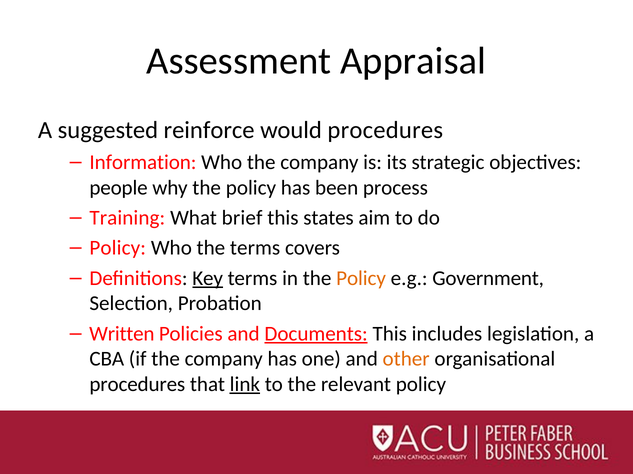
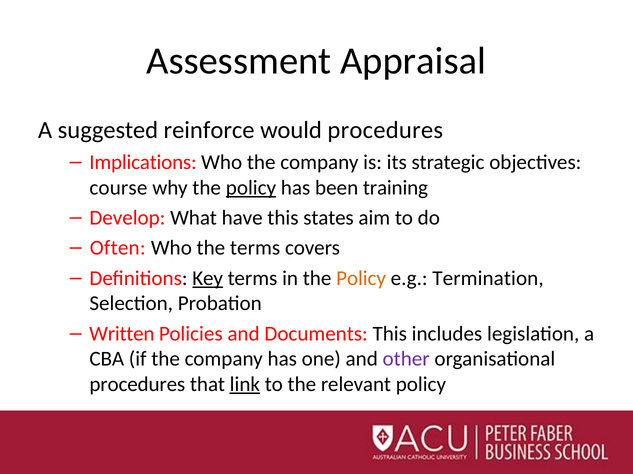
Information: Information -> Implications (143, 163)
people: people -> course (118, 188)
policy underline: none -> present (251, 188)
process: process -> training (395, 188)
Training: Training -> Develop (127, 218)
brief: brief -> have (242, 218)
Policy: Policy -> Often (118, 248)
Government: Government -> Termination (488, 279)
Documents underline: present -> none (316, 334)
other colour: orange -> purple (406, 360)
